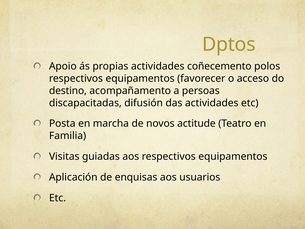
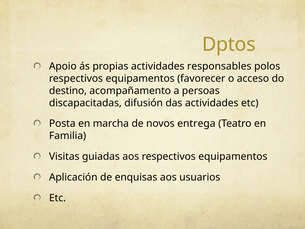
coñecemento: coñecemento -> responsables (219, 66)
actitude: actitude -> entrega (196, 123)
